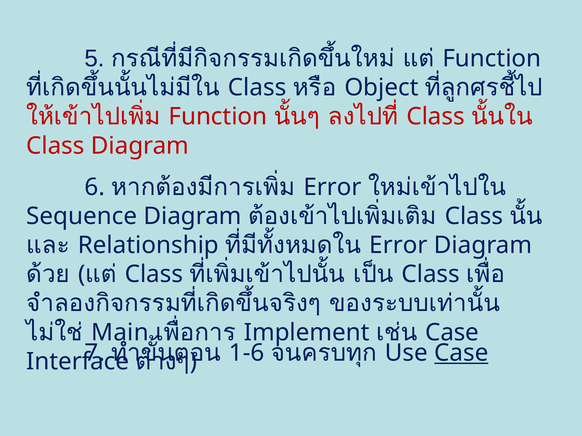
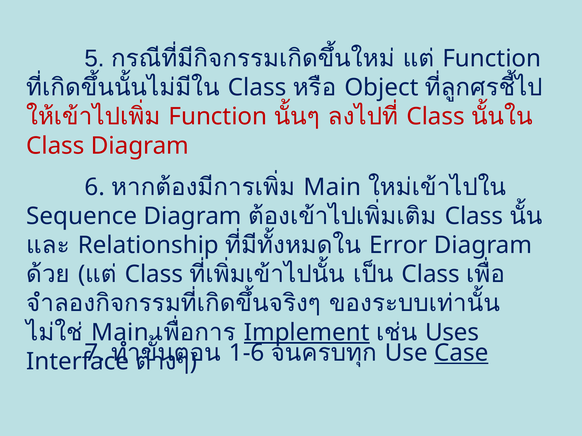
Error: Error -> Main (332, 187)
Implement underline: none -> present (307, 333)
Case: Case -> Uses (452, 333)
